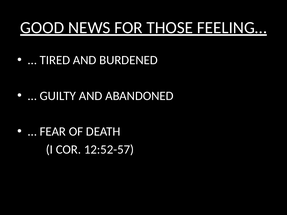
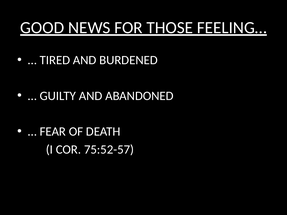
12:52-57: 12:52-57 -> 75:52-57 (109, 150)
